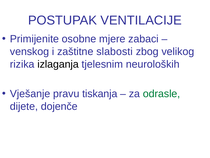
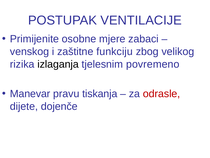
slabosti: slabosti -> funkciju (115, 51)
neuroloških: neuroloških -> povremeno (153, 64)
Vješanje: Vješanje -> Manevar (30, 93)
odrasle colour: green -> red (162, 93)
